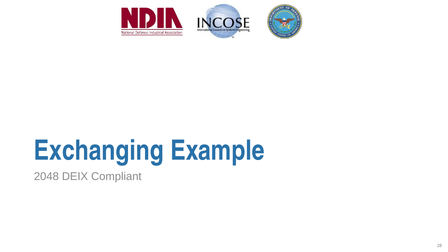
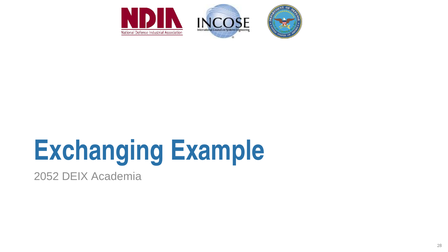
2048: 2048 -> 2052 (46, 176)
Compliant: Compliant -> Academia (116, 176)
